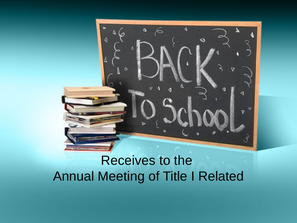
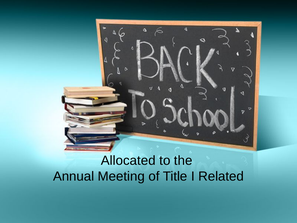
Receives: Receives -> Allocated (128, 160)
